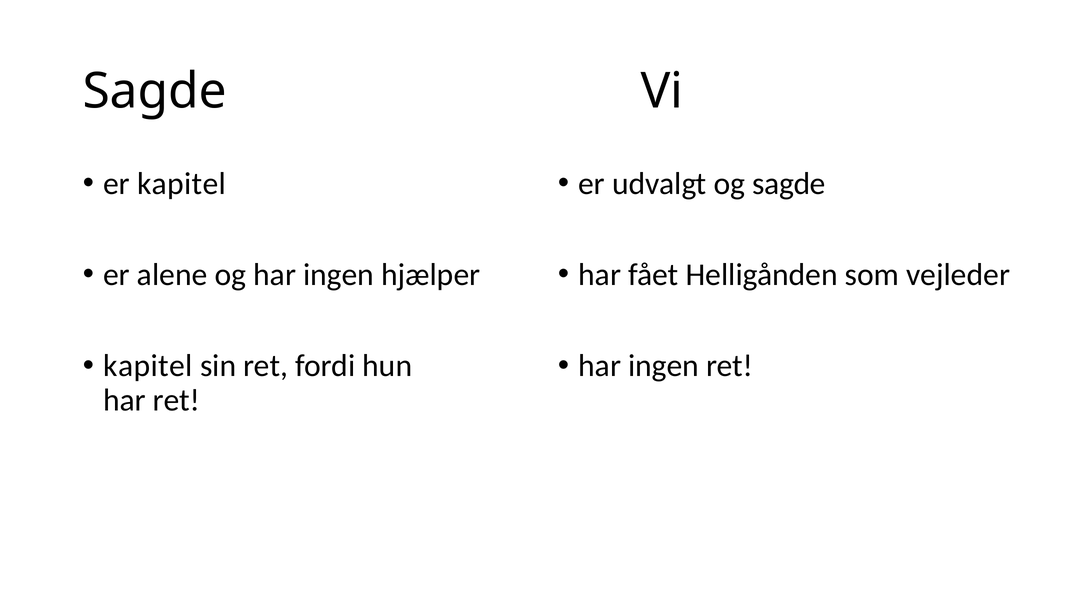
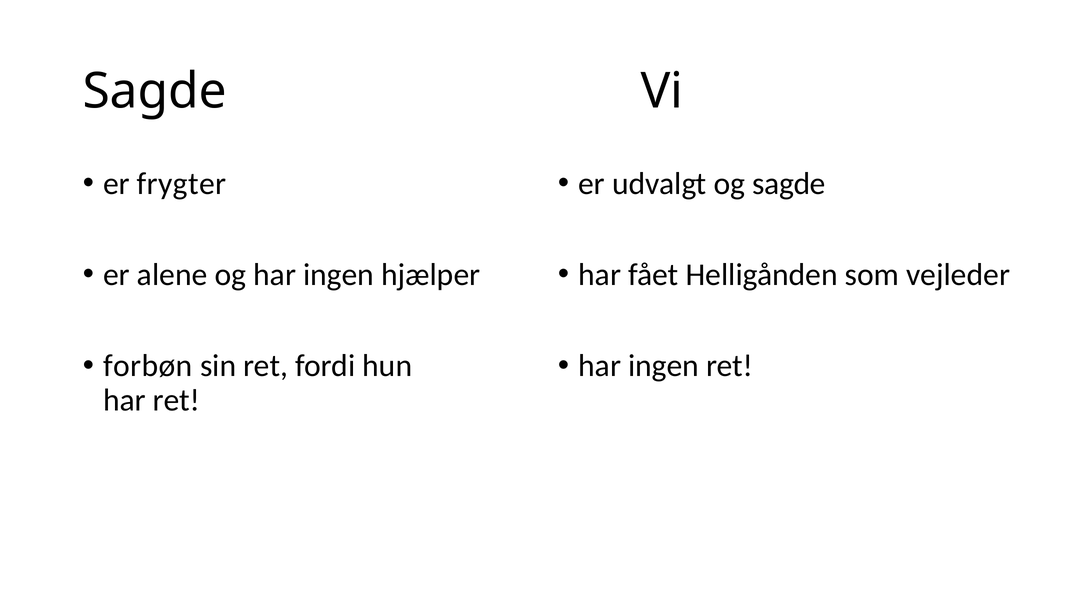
er kapitel: kapitel -> frygter (182, 184)
kapitel: kapitel -> forbøn (148, 366)
